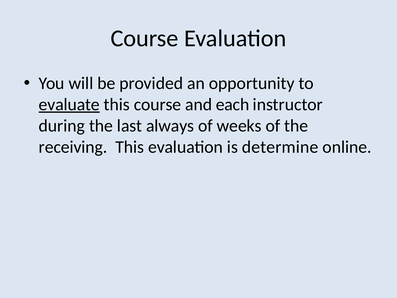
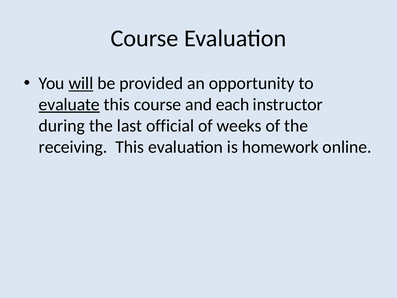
will underline: none -> present (81, 83)
always: always -> official (170, 126)
determine: determine -> homework (280, 147)
